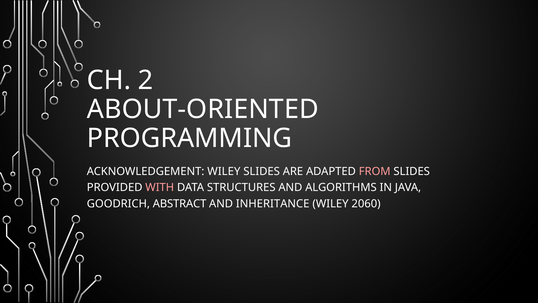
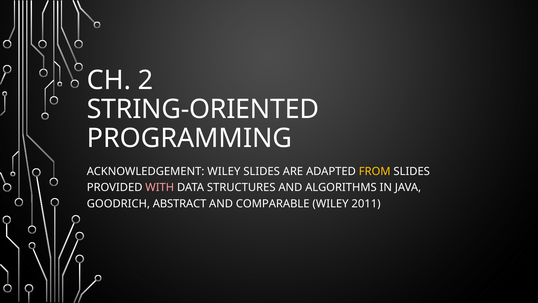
ABOUT-ORIENTED: ABOUT-ORIENTED -> STRING-ORIENTED (203, 109)
FROM colour: pink -> yellow (375, 171)
INHERITANCE: INHERITANCE -> COMPARABLE (273, 203)
2060: 2060 -> 2011 (366, 203)
